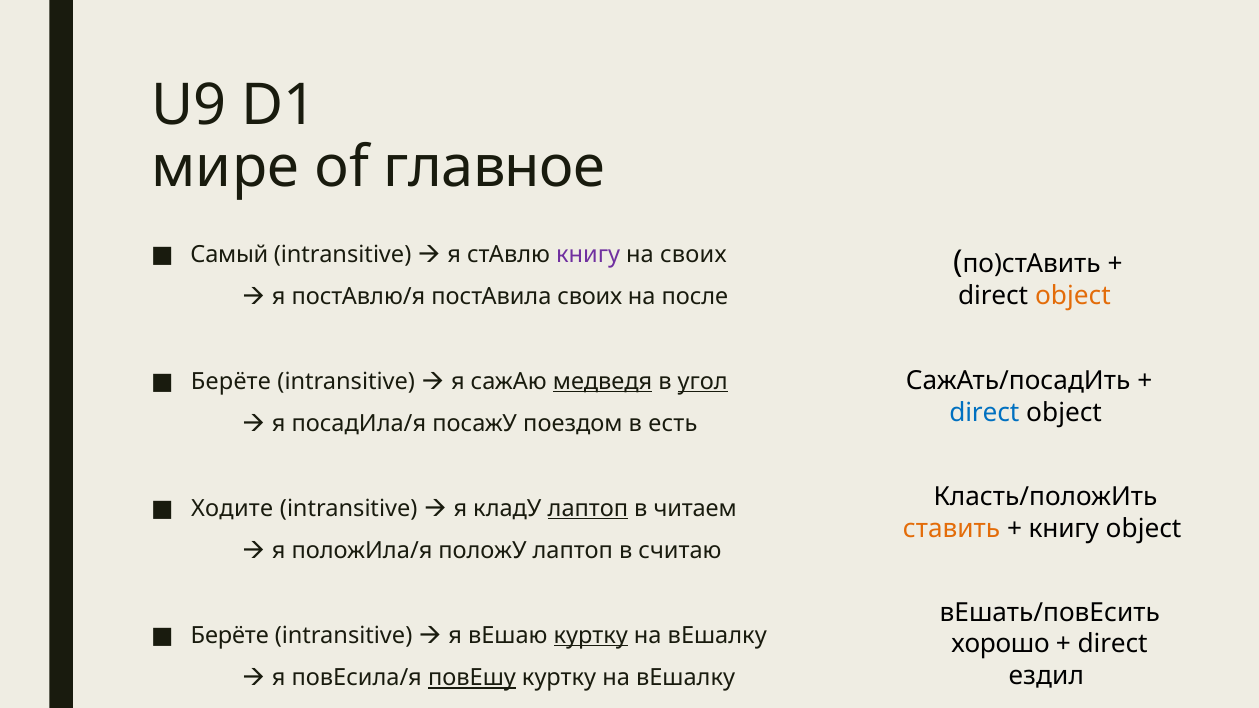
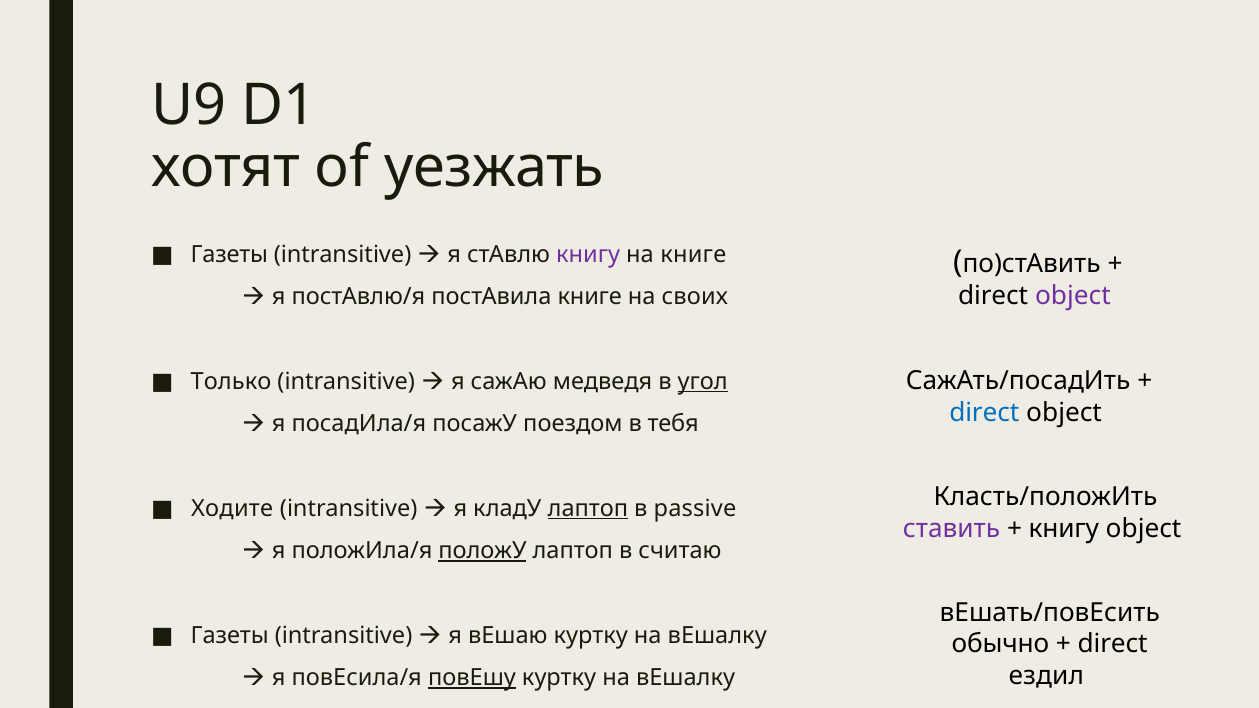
мире: мире -> хотят (226, 167)
главное: главное -> уезжать (494, 167)
Самый: Самый -> Газеты (229, 254)
на своих: своих -> книге (693, 254)
постАвила своих: своих -> книге (590, 297)
после: после -> своих (695, 297)
object colour: orange -> purple (1073, 296)
Берёте: Берёте -> Только (231, 381)
медведя underline: present -> none (603, 381)
есть: есть -> тебя (673, 424)
читаем: читаем -> passive (695, 509)
ставить colour: orange -> purple (952, 529)
положУ underline: none -> present (483, 551)
Берёте: Берёте -> Газеты (230, 636)
куртку underline: present -> none (591, 636)
хорошо: хорошо -> обычно (1000, 644)
